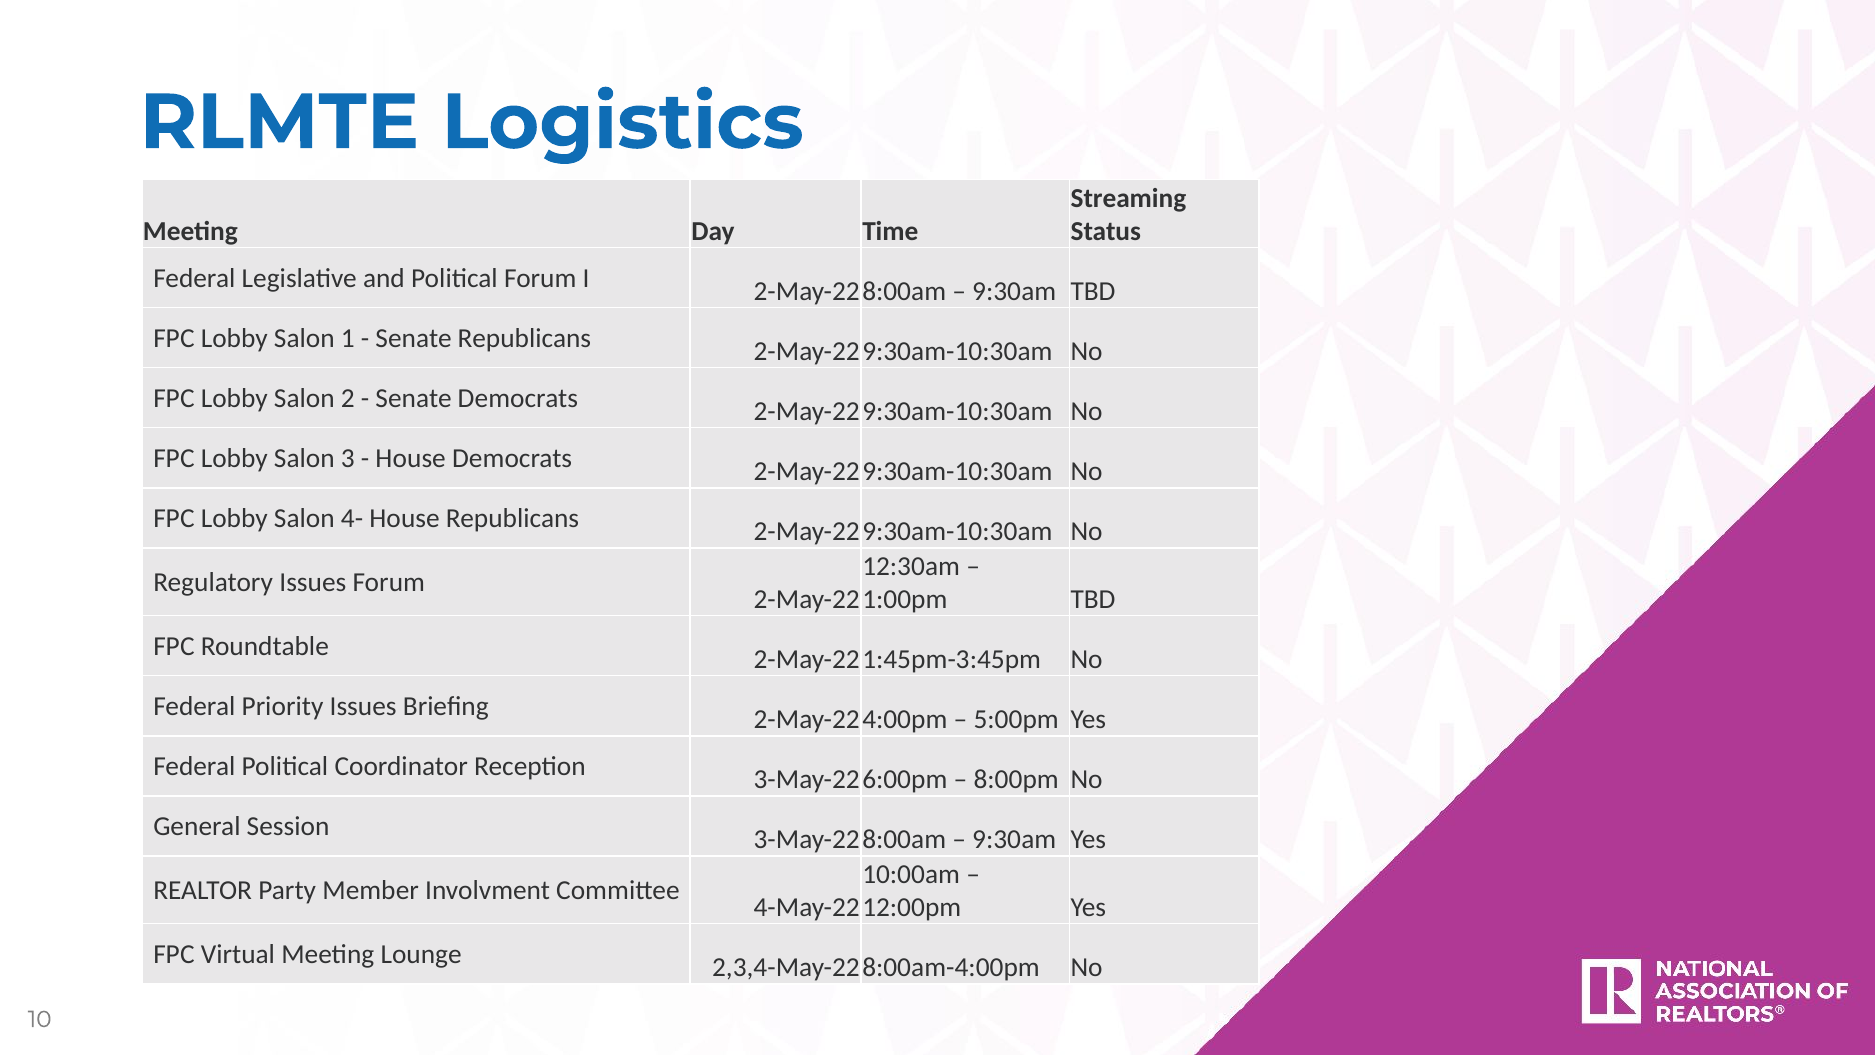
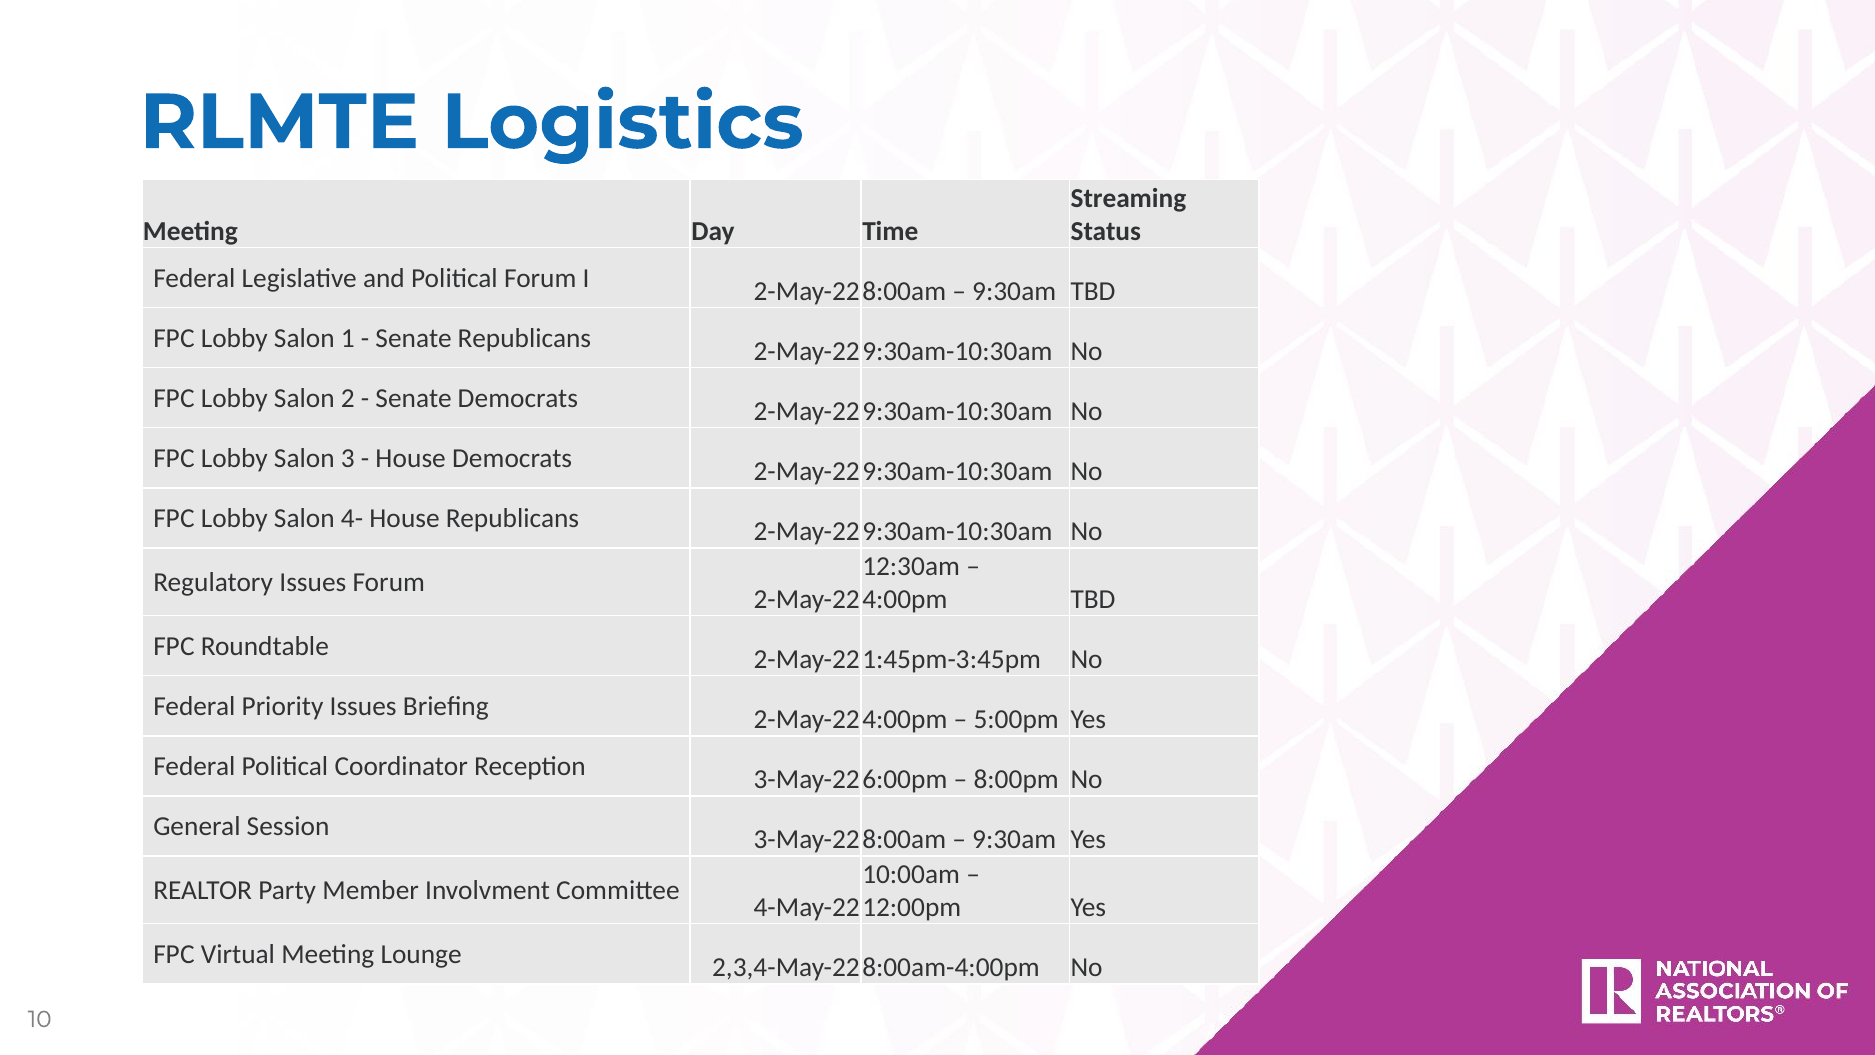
1:00pm: 1:00pm -> 4:00pm (905, 599)
